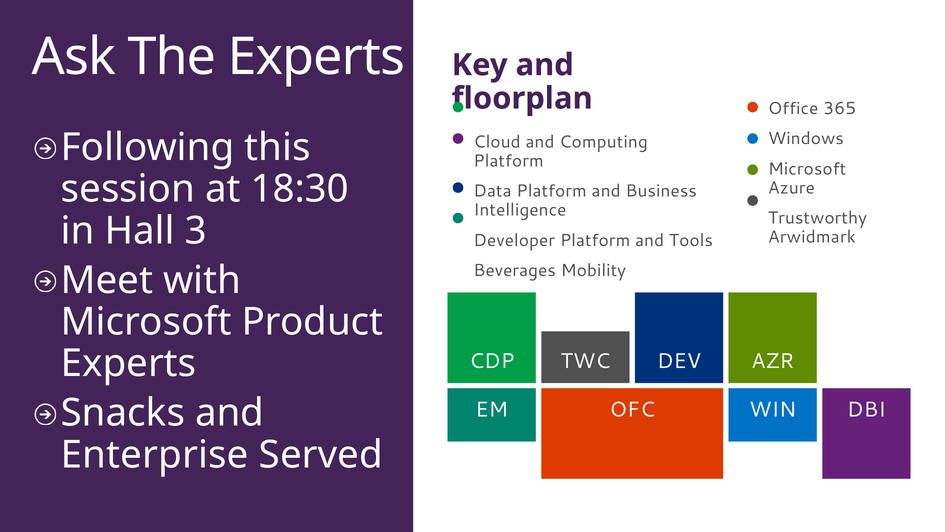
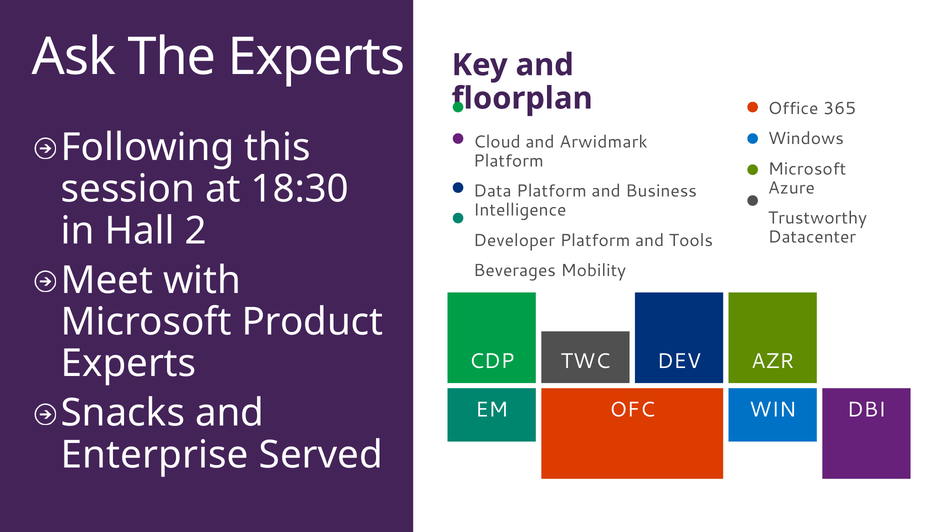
Computing: Computing -> Arwidmark (604, 142)
3: 3 -> 2 (196, 231)
Arwidmark: Arwidmark -> Datacenter (812, 237)
